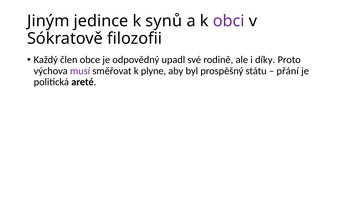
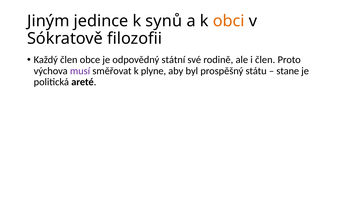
obci colour: purple -> orange (229, 21)
upadl: upadl -> státní (173, 60)
i díky: díky -> člen (265, 60)
přání: přání -> stane (288, 71)
